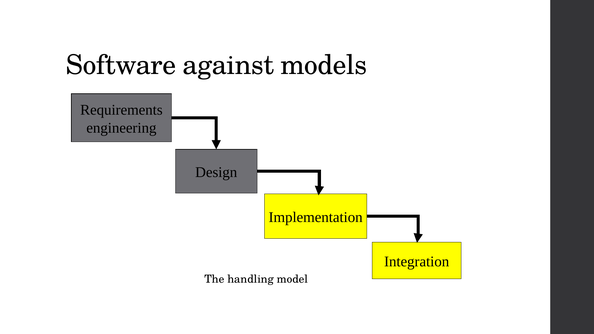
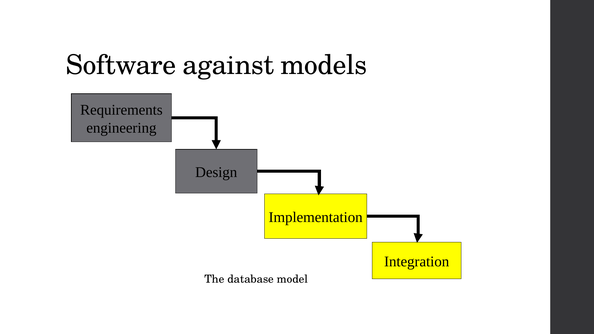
handling: handling -> database (251, 279)
